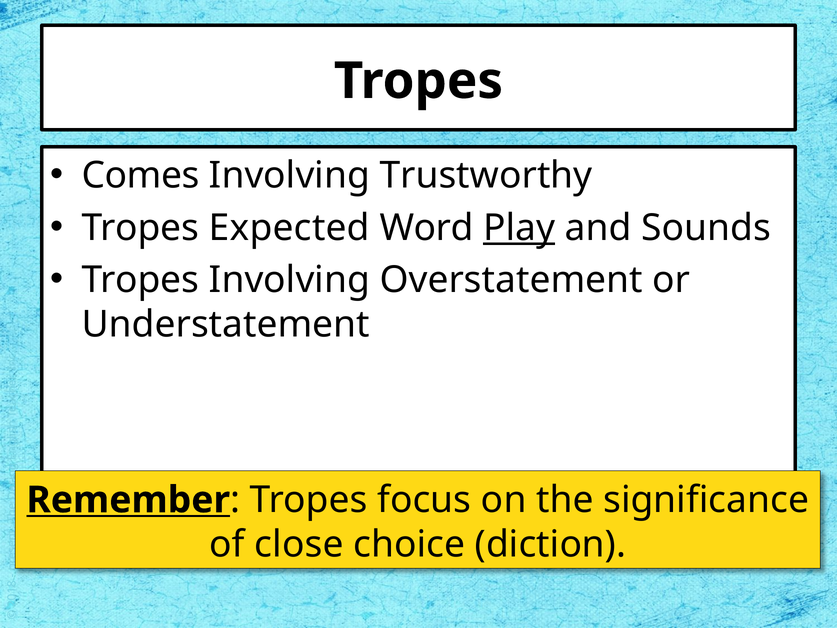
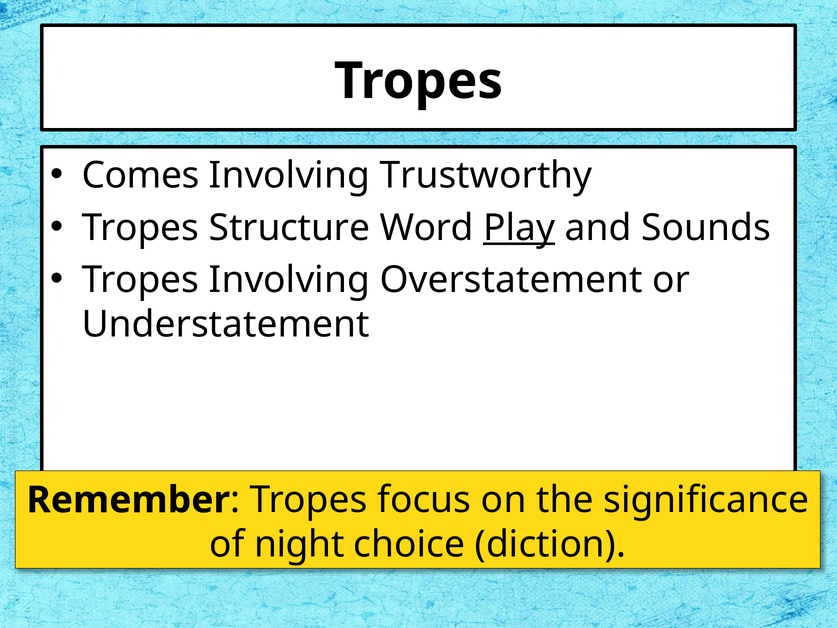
Expected: Expected -> Structure (290, 228)
Remember underline: present -> none (128, 500)
close: close -> night (299, 544)
